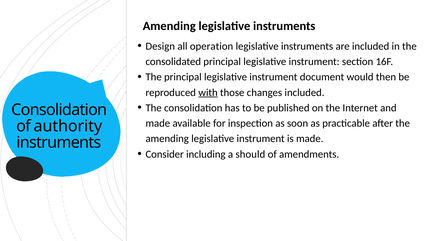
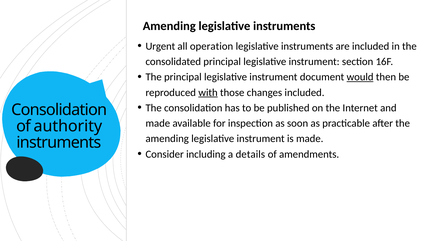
Design: Design -> Urgent (160, 46)
would underline: none -> present (360, 77)
should: should -> details (250, 154)
